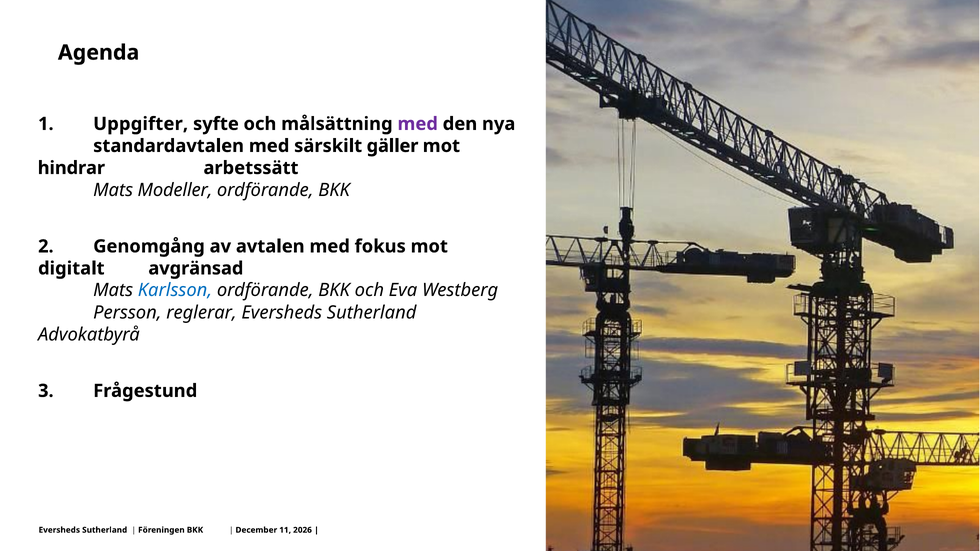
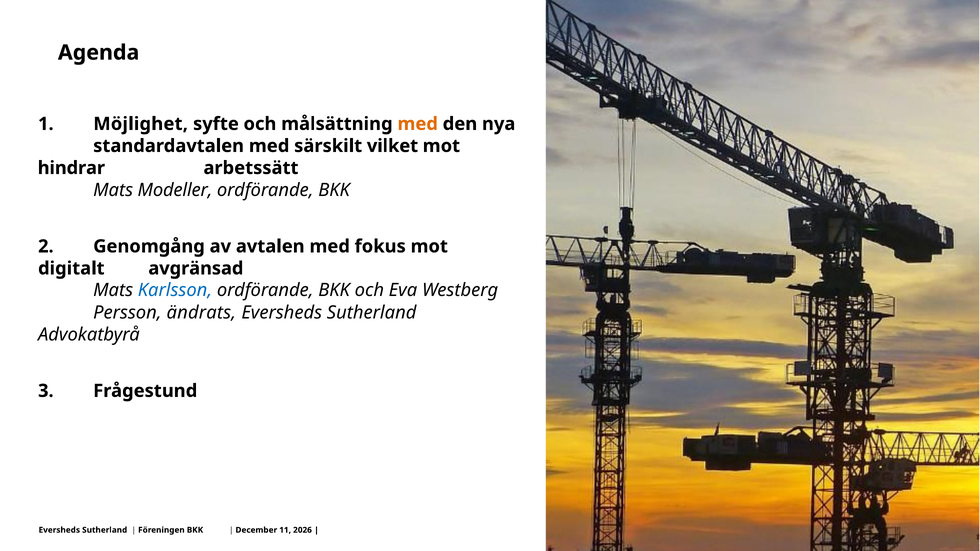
Uppgifter: Uppgifter -> Möjlighet (141, 124)
med colour: purple -> orange (418, 124)
gäller: gäller -> vilket (392, 146)
reglerar: reglerar -> ändrats (201, 313)
